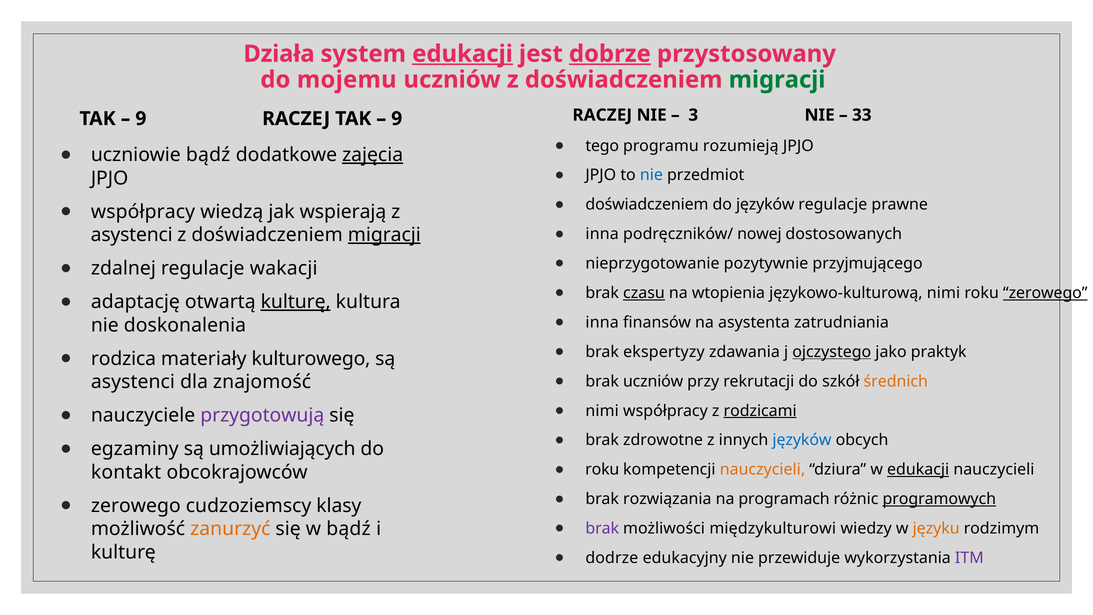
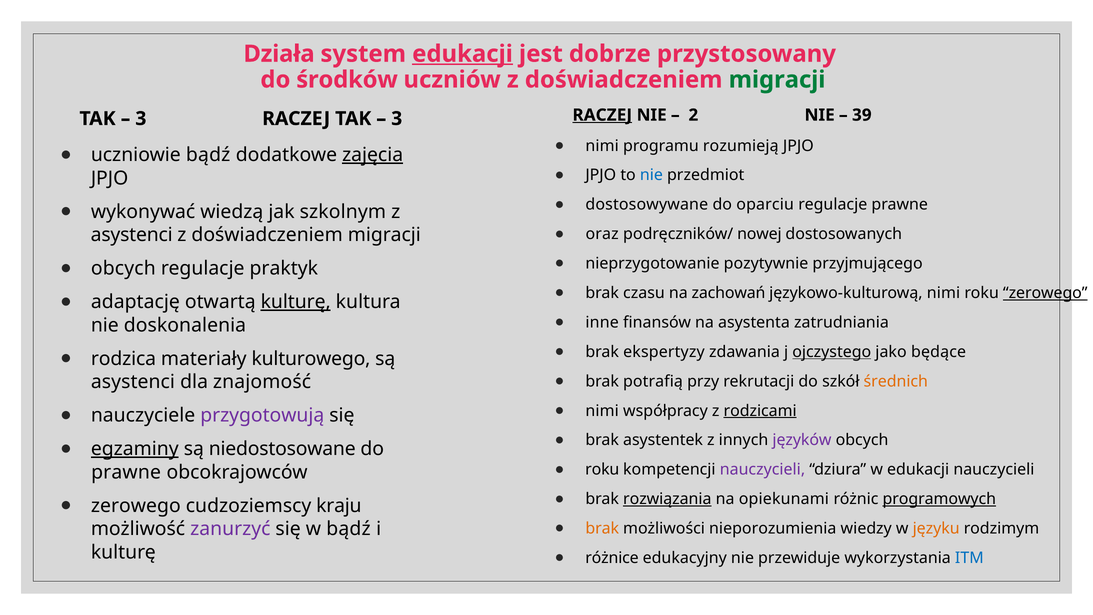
dobrze underline: present -> none (610, 54)
mojemu: mojemu -> środków (347, 80)
RACZEJ underline: none -> present (602, 115)
3: 3 -> 2 (693, 115)
33: 33 -> 39 (862, 115)
9: 9 -> 3 (141, 119)
9: 9 -> 3 (397, 119)
tego: tego -> nimi (602, 146)
doświadczeniem: doświadczeniem -> dostosowywane (647, 205)
do języków: języków -> oparciu (765, 205)
współpracy: współpracy -> wykonywać (143, 212)
wspierają: wspierają -> szkolnym (343, 212)
inna: inna -> oraz (602, 234)
migracji underline: present -> none (384, 235)
zdalnej: zdalnej -> obcych (123, 268)
wakacji: wakacji -> praktyk (284, 268)
czasu underline: present -> none (644, 293)
wtopienia: wtopienia -> zachowań (729, 293)
inna: inna -> inne (602, 322)
praktyk: praktyk -> będące (939, 352)
brak uczniów: uczniów -> potrafią (653, 381)
zdrowotne: zdrowotne -> asystentek (663, 440)
języków colour: blue -> purple (802, 440)
egzaminy underline: none -> present (135, 449)
umożliwiających: umożliwiających -> niedostosowane (282, 449)
nauczycieli colour: orange -> purple (762, 470)
edukacji underline: present -> none (918, 470)
kontakt: kontakt -> prawne (126, 472)
rozwiązania underline: none -> present (667, 499)
programach: programach -> opiekunami (784, 499)
klasy: klasy -> kraju (339, 506)
brak colour: purple -> orange (602, 528)
międzykulturowi: międzykulturowi -> nieporozumienia (773, 528)
zanurzyć colour: orange -> purple (230, 529)
dodrze: dodrze -> różnice (612, 558)
ITM colour: purple -> blue (969, 558)
